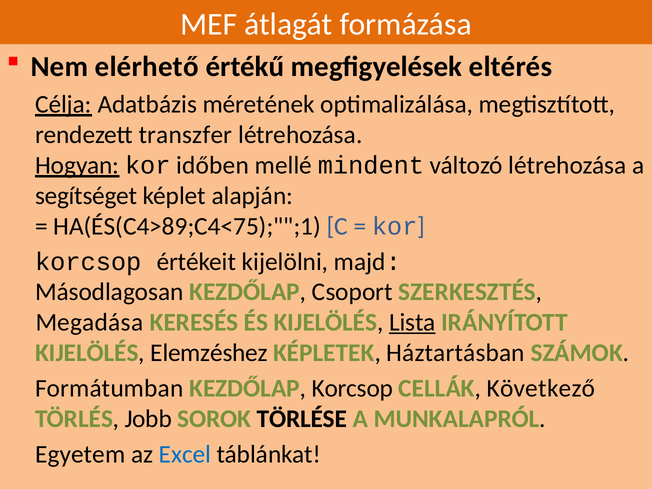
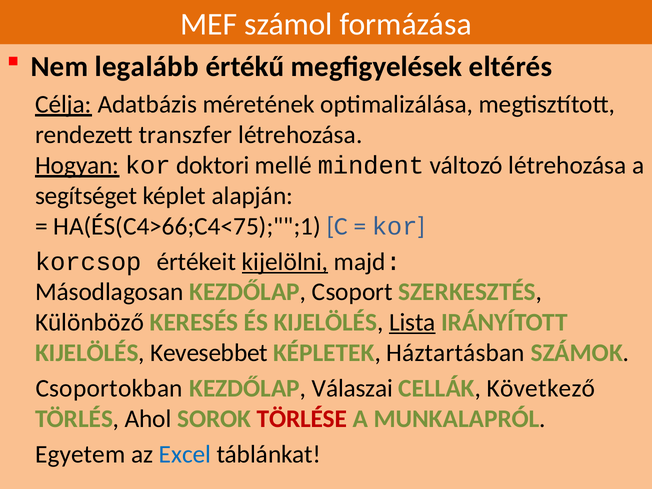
átlagát: átlagát -> számol (289, 24)
elérhető: elérhető -> legalább (147, 67)
időben: időben -> doktori (213, 165)
HA(ÉS(C4>89;C4<75);"";1: HA(ÉS(C4>89;C4<75);"";1 -> HA(ÉS(C4>66;C4<75);"";1 (187, 226)
kijelölni underline: none -> present (285, 262)
Megadása: Megadása -> Különböző (89, 323)
Elemzéshez: Elemzéshez -> Kevesebbet (209, 353)
Formátumban: Formátumban -> Csoportokban (109, 389)
KEZDŐLAP Korcsop: Korcsop -> Válaszai (352, 389)
Jobb: Jobb -> Ahol (148, 419)
TÖRLÉSE colour: black -> red (302, 419)
